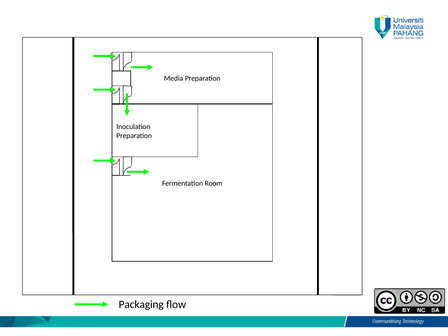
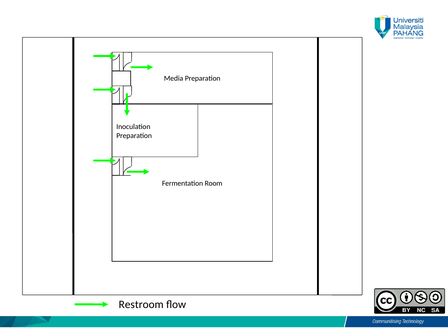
Packaging: Packaging -> Restroom (141, 305)
